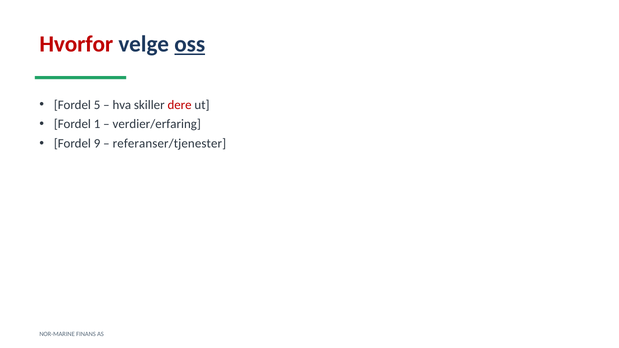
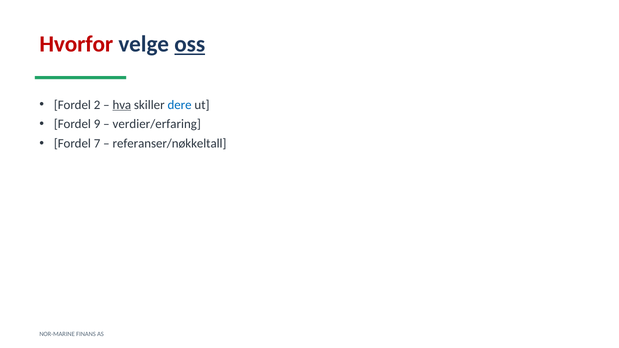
5: 5 -> 2 (97, 105)
hva underline: none -> present (122, 105)
dere colour: red -> blue (180, 105)
1: 1 -> 9 (97, 124)
9: 9 -> 7 (97, 144)
referanser/tjenester: referanser/tjenester -> referanser/nøkkeltall (170, 144)
